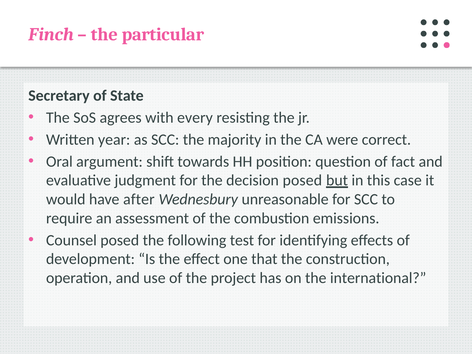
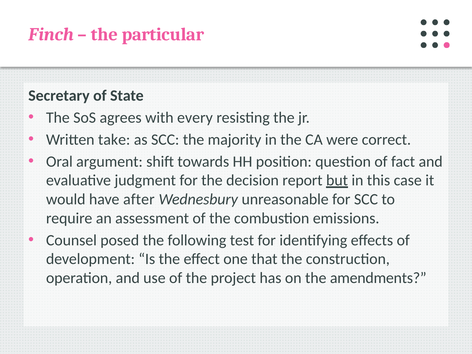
year: year -> take (114, 140)
decision posed: posed -> report (302, 180)
international: international -> amendments (378, 278)
